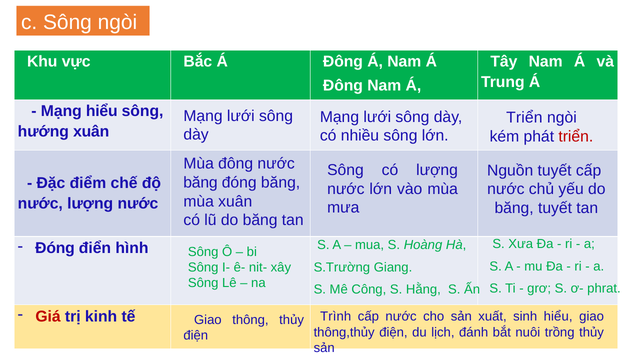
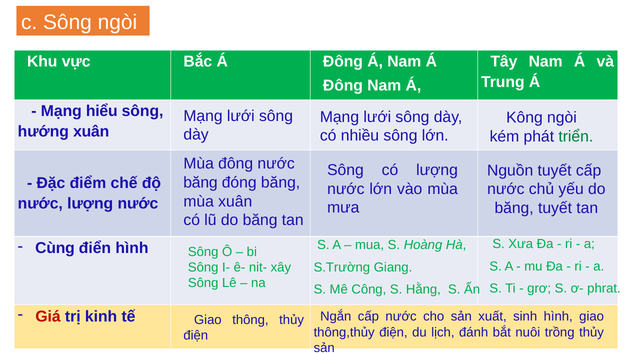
Triển: Triển -> Kông (524, 117)
triển colour: red -> green (576, 136)
Đóng: Đóng -> Cùng (55, 248)
Trình: Trình -> Ngắn (336, 316)
sinh hiểu: hiểu -> hình (558, 316)
